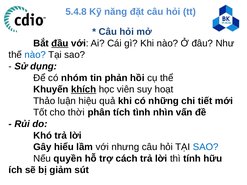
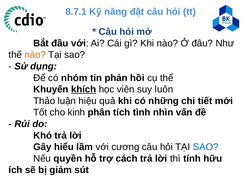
5.4.8: 5.4.8 -> 8.7.1 (76, 12)
đầu underline: present -> none (60, 43)
nào colour: blue -> orange (35, 55)
hoạt: hoạt -> luôn (164, 89)
thời: thời -> kinh (76, 113)
nhưng: nhưng -> cương (125, 147)
